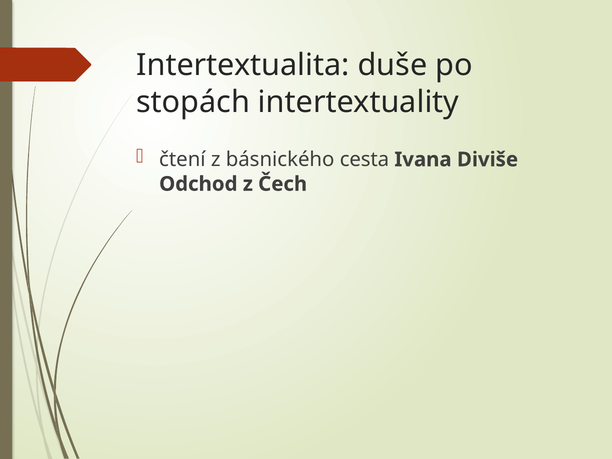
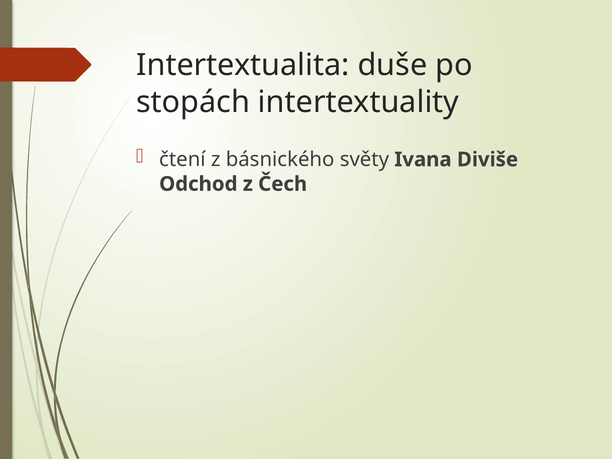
cesta: cesta -> světy (364, 160)
